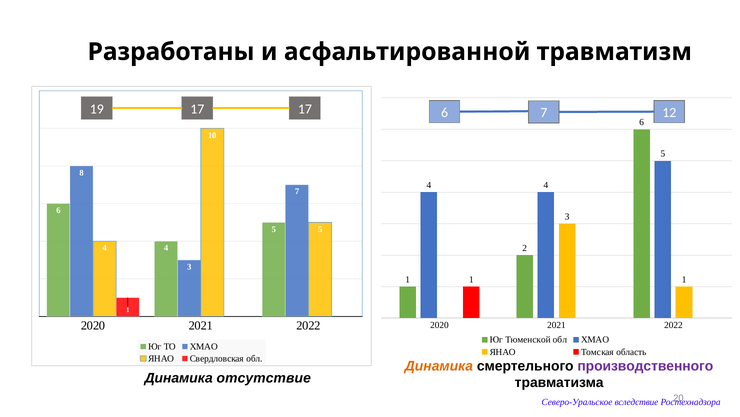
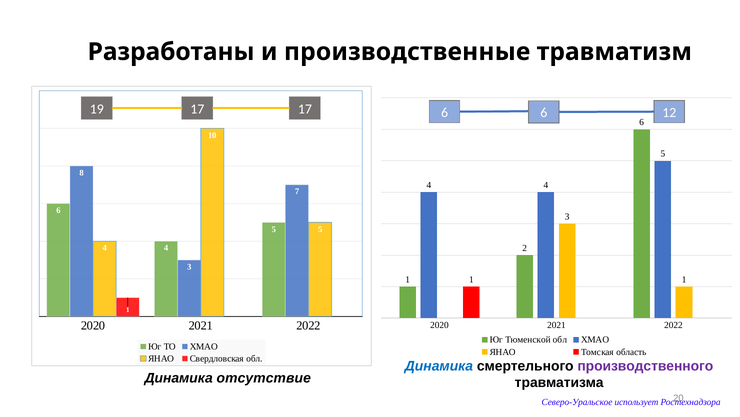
асфальтированной: асфальтированной -> производственные (407, 52)
19 7: 7 -> 6 (544, 113)
Динамика colour: orange -> blue (439, 365)
вследствие: вследствие -> использует (636, 401)
